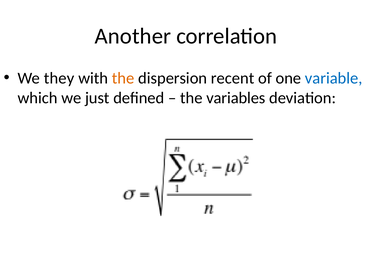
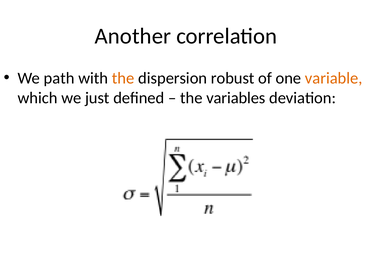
they: they -> path (59, 78)
recent: recent -> robust (233, 78)
variable colour: blue -> orange (334, 78)
